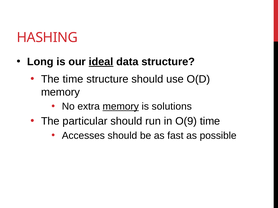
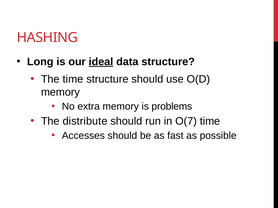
memory underline: present -> none (121, 107)
solutions: solutions -> problems (172, 107)
particular: particular -> distribute (85, 121)
O(9: O(9 -> O(7 (186, 121)
